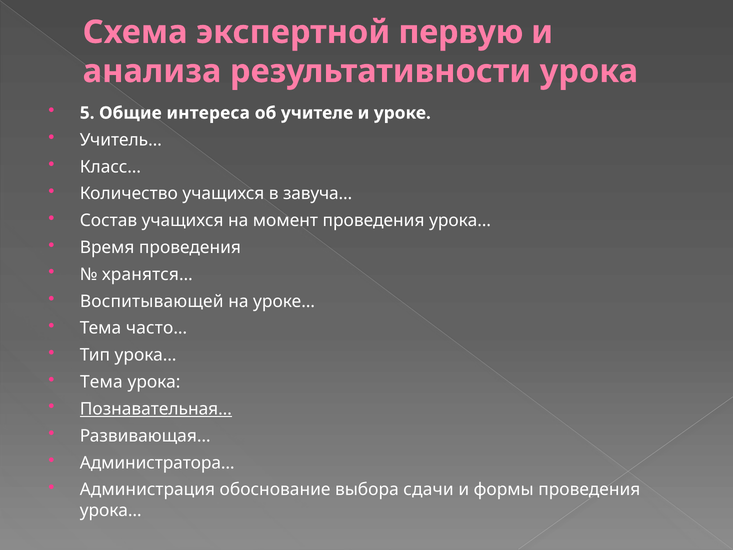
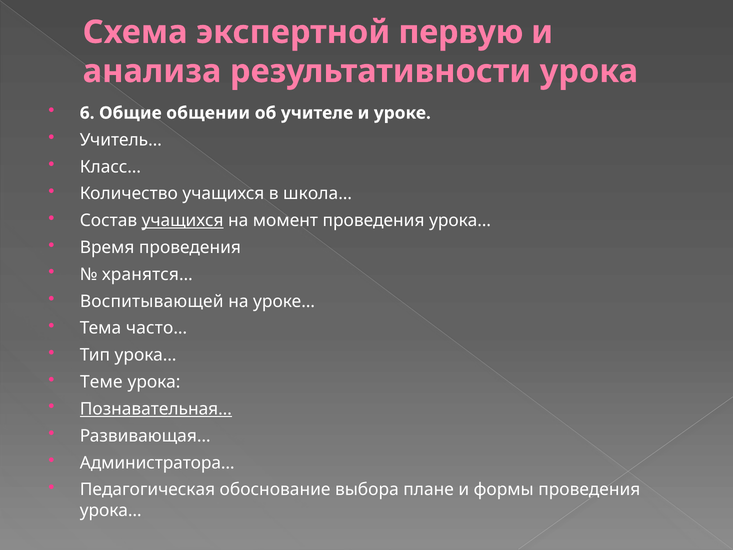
5: 5 -> 6 (87, 113)
интереса: интереса -> общении (208, 113)
завуча…: завуча… -> школа… (318, 194)
учащихся underline: none -> present (183, 221)
Тема: Тема -> Теме (101, 382)
Администрация: Администрация -> Педагогическая (147, 489)
сдачи: сдачи -> плане (429, 489)
